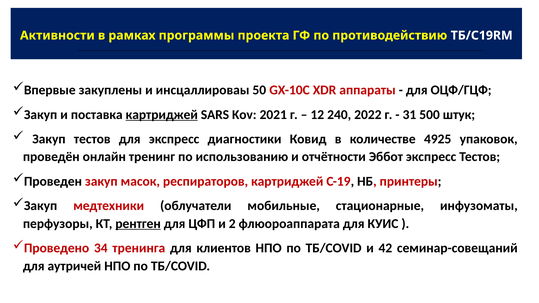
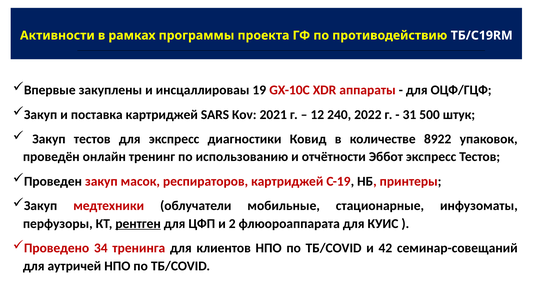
50: 50 -> 19 (259, 90)
картриджей underline: present -> none (162, 115)
4925: 4925 -> 8922 (438, 139)
